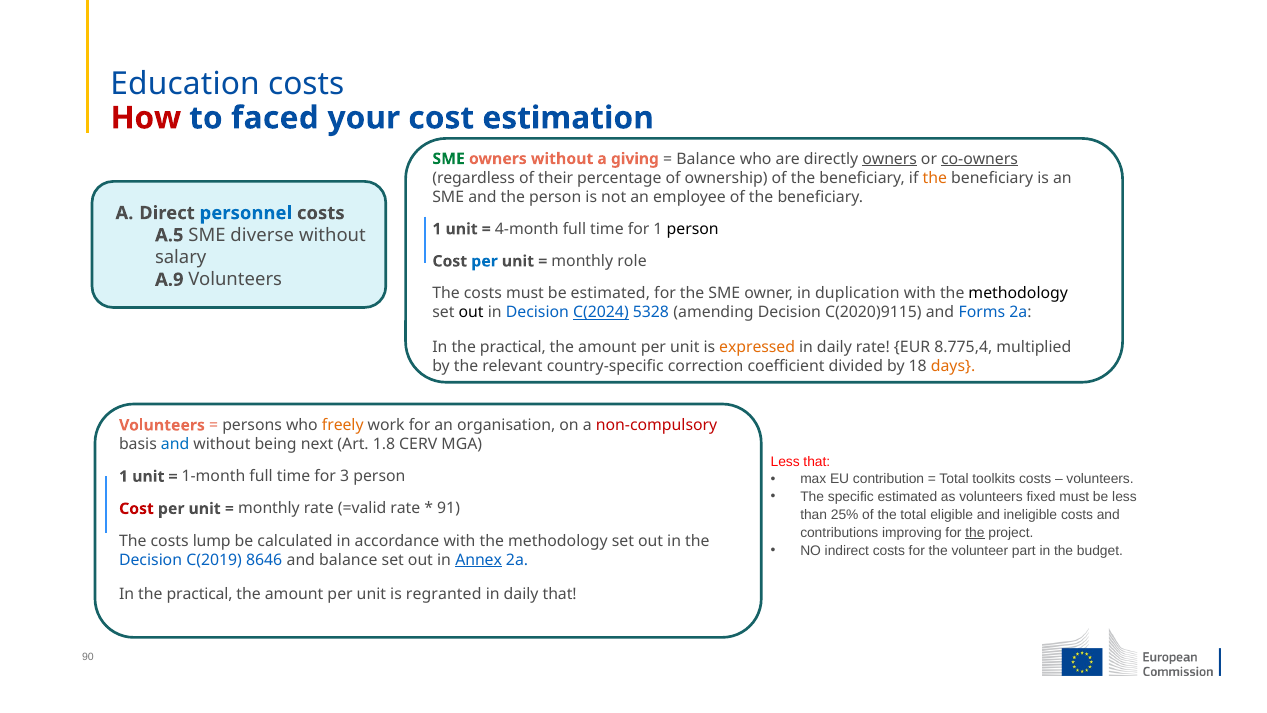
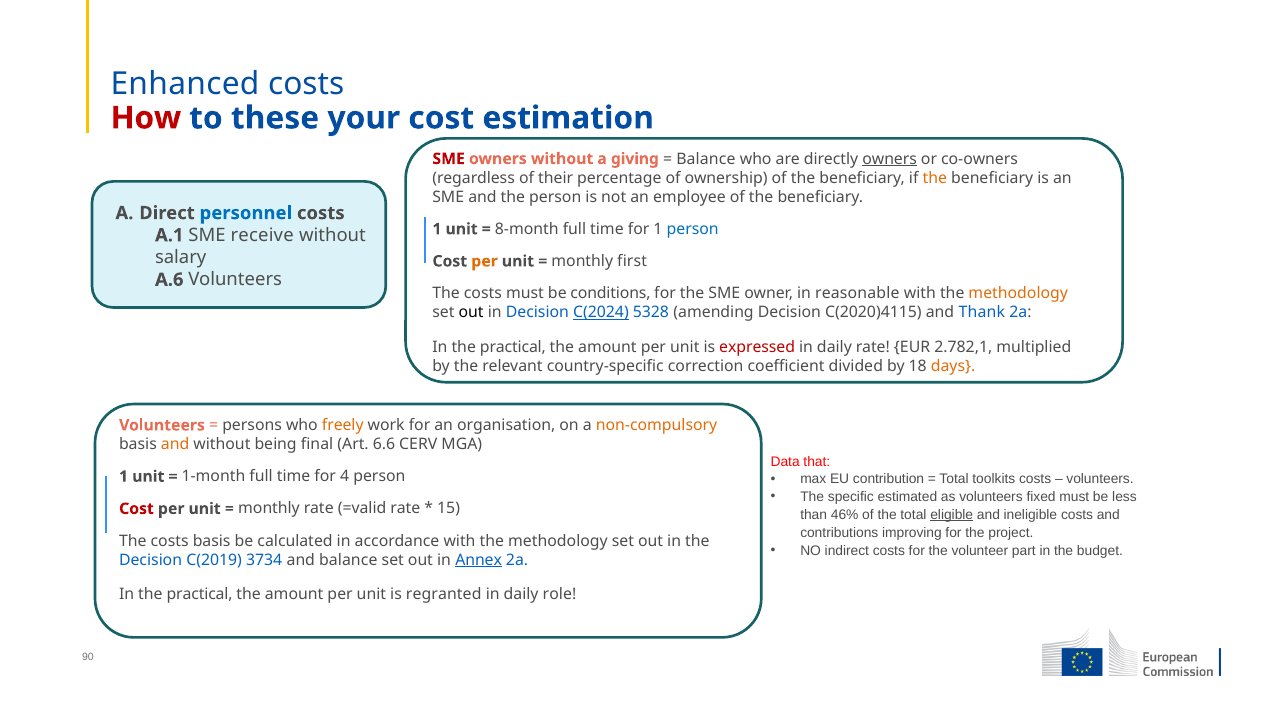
Education: Education -> Enhanced (185, 84)
faced: faced -> these (275, 118)
SME colour: green -> red (449, 159)
co-owners underline: present -> none (980, 159)
4-month: 4-month -> 8-month (527, 229)
person colour: black -> blue (693, 229)
A.5: A.5 -> A.1 (169, 235)
diverse: diverse -> receive (262, 235)
per colour: blue -> orange (485, 261)
role: role -> first (632, 261)
A.9: A.9 -> A.6 (169, 280)
be estimated: estimated -> conditions (611, 293)
duplication: duplication -> reasonable (857, 293)
methodology colour: black -> orange (1018, 293)
C(2020)9115: C(2020)9115 -> C(2020)4115 (873, 312)
Forms: Forms -> Thank (982, 312)
expressed colour: orange -> red (757, 347)
8.775,4: 8.775,4 -> 2.782,1 (963, 347)
non-compulsory colour: red -> orange (657, 425)
and colour: blue -> orange (175, 444)
next: next -> final (317, 444)
1.8: 1.8 -> 6.6 (384, 444)
Less: Less -> Data (785, 461)
3: 3 -> 4 (345, 476)
91: 91 -> 15 (449, 509)
25%: 25% -> 46% (845, 515)
eligible underline: none -> present (952, 515)
the underline: present -> none (975, 532)
costs lump: lump -> basis (212, 541)
8646: 8646 -> 3734 (264, 560)
daily that: that -> role (560, 594)
